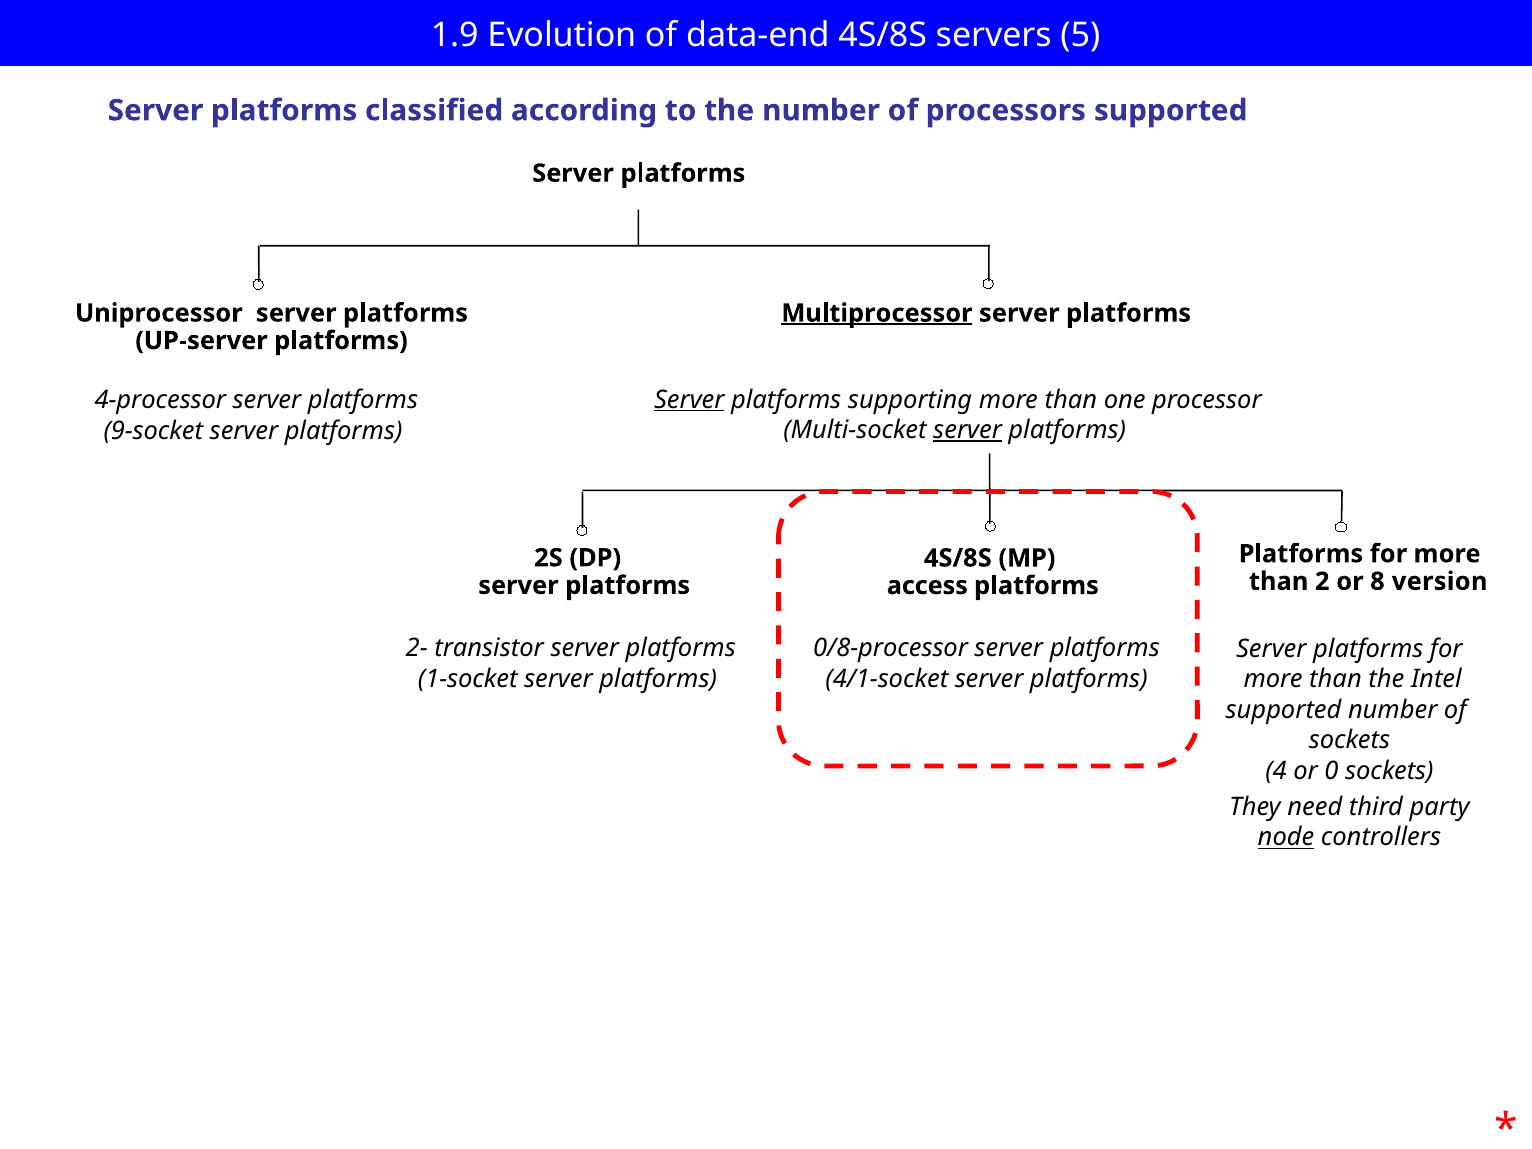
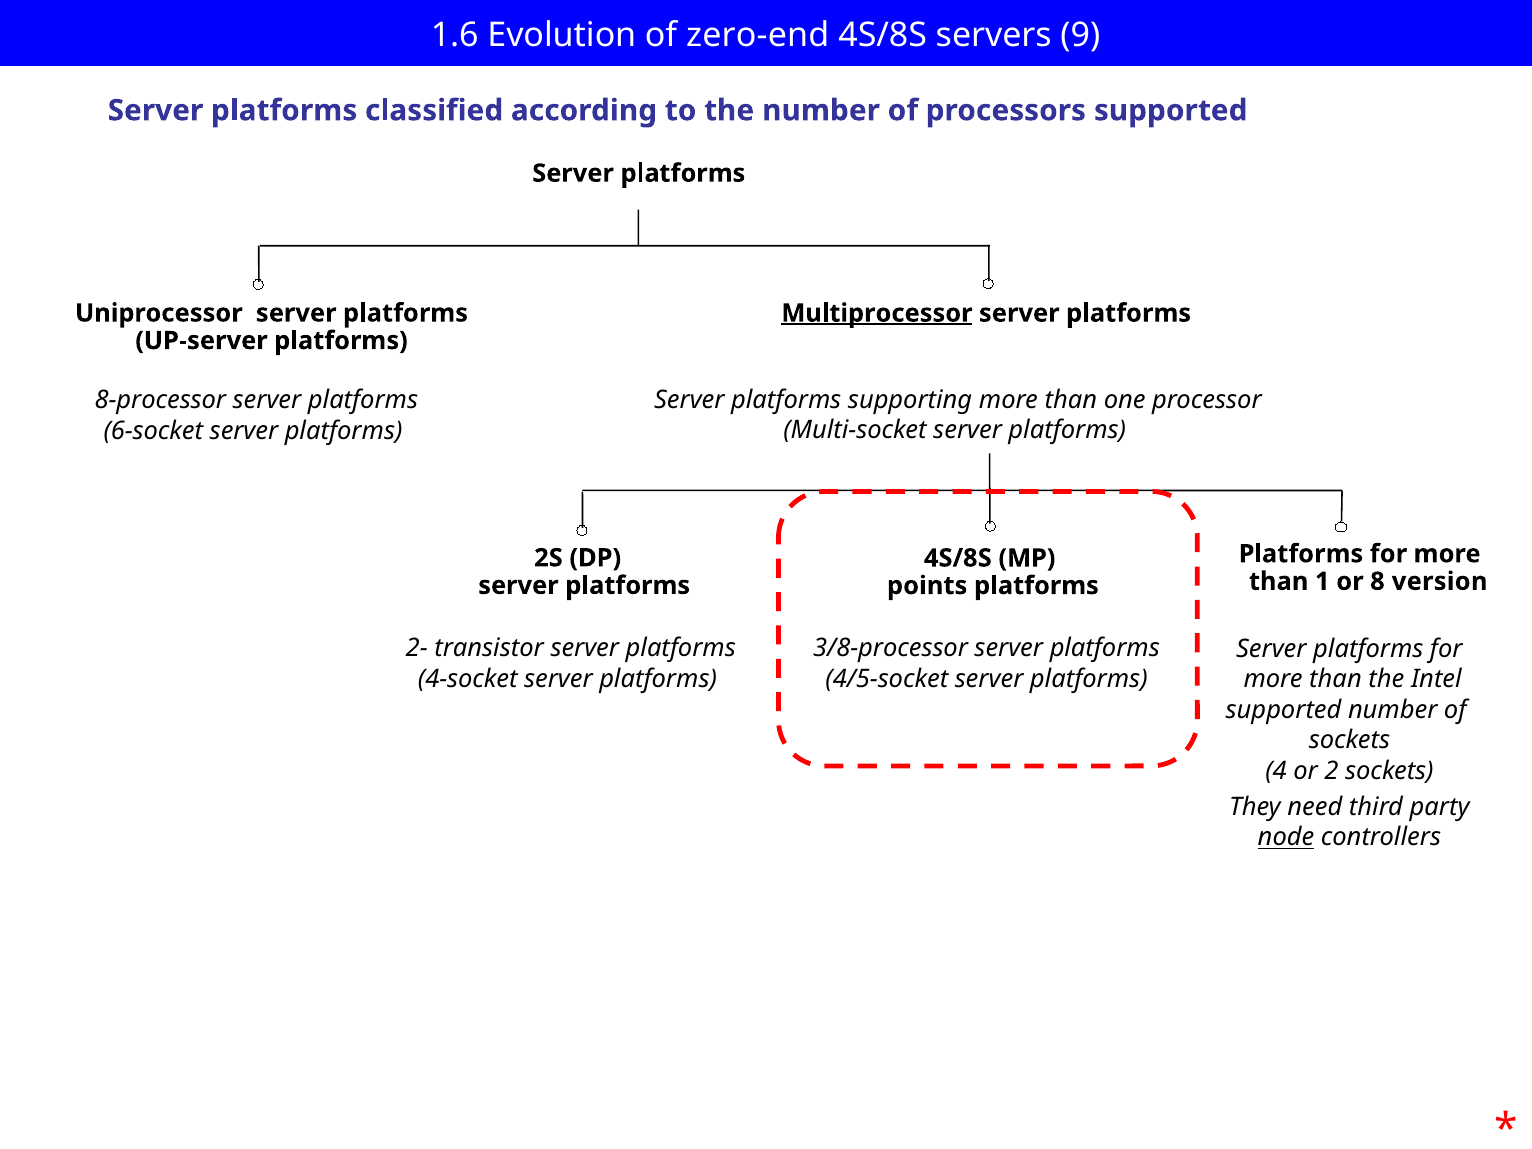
1.9: 1.9 -> 1.6 (455, 35)
data-end: data-end -> zero-end (758, 35)
5: 5 -> 9 (1080, 35)
Server underline: present -> none (689, 400)
4-processor: 4-processor -> 8-processor (160, 400)
server underline: present -> none (968, 430)
9-socket: 9-socket -> 6-socket (153, 431)
2: 2 -> 1 (1322, 581)
access: access -> points (927, 586)
0/8-processor: 0/8-processor -> 3/8-processor (891, 648)
1-socket: 1-socket -> 4-socket (468, 679)
4/1-socket: 4/1-socket -> 4/5-socket (887, 679)
0: 0 -> 2 (1331, 771)
